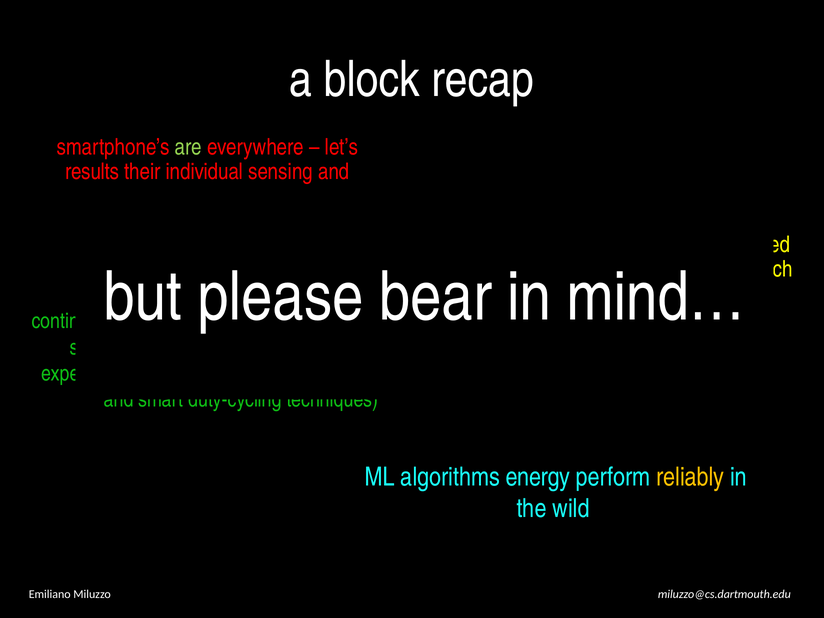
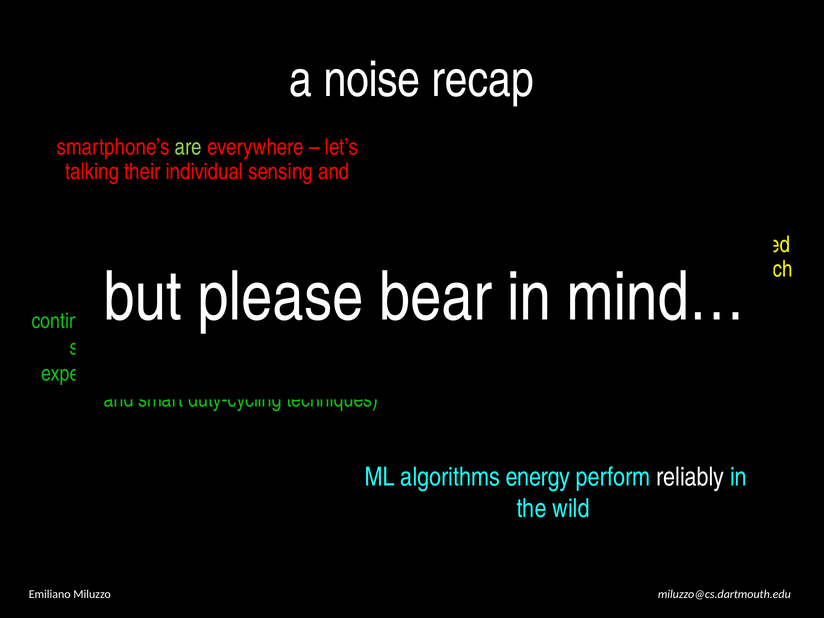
block: block -> noise (372, 80)
results: results -> talking (92, 172)
reliably colour: yellow -> white (690, 477)
